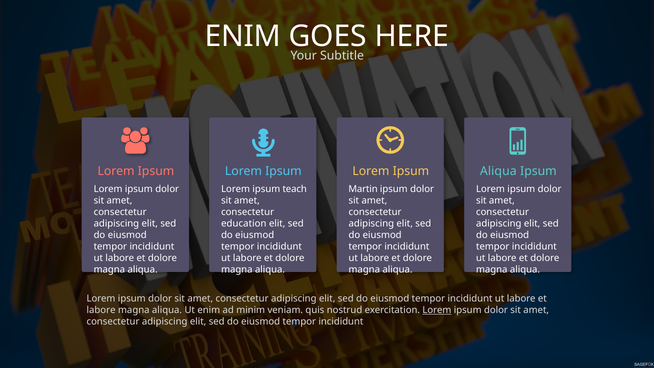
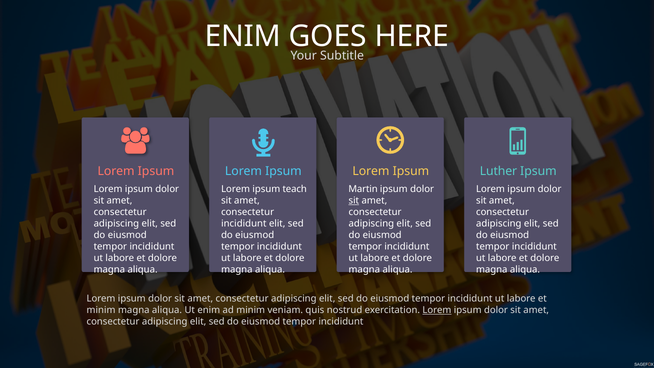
Aliqua: Aliqua -> Luther (498, 171)
sit underline: none -> present (354, 201)
education: education -> incididunt (244, 224)
labore: labore -> minim (101, 310)
